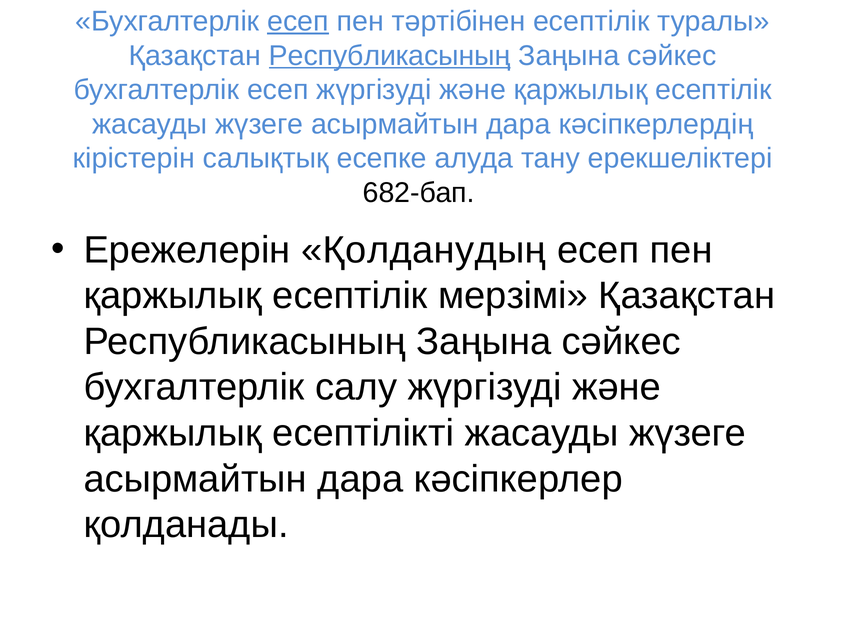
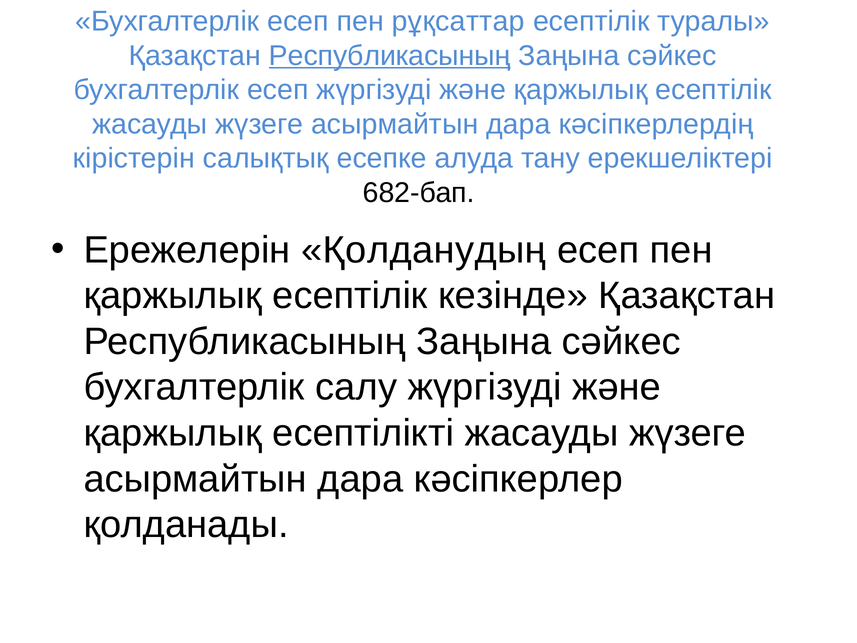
есеп underline: present -> none (298, 21)
тәртiбiнен: тәртiбiнен -> рұқсаттар (458, 21)
мерзімі: мерзімі -> кезiнде (513, 296)
